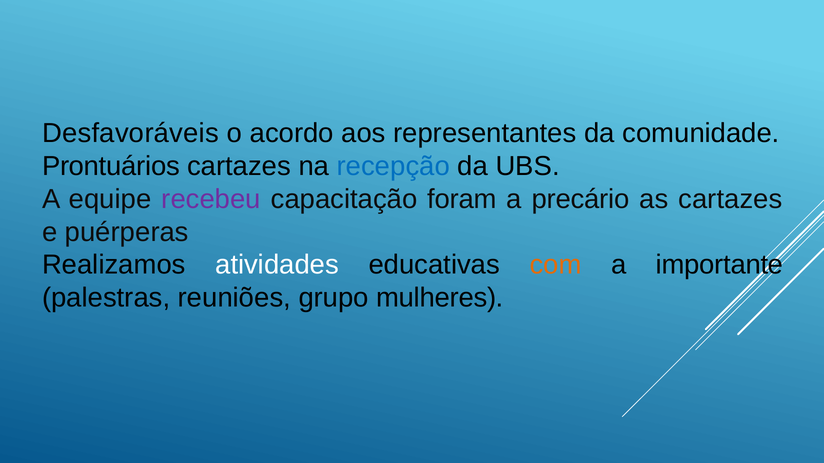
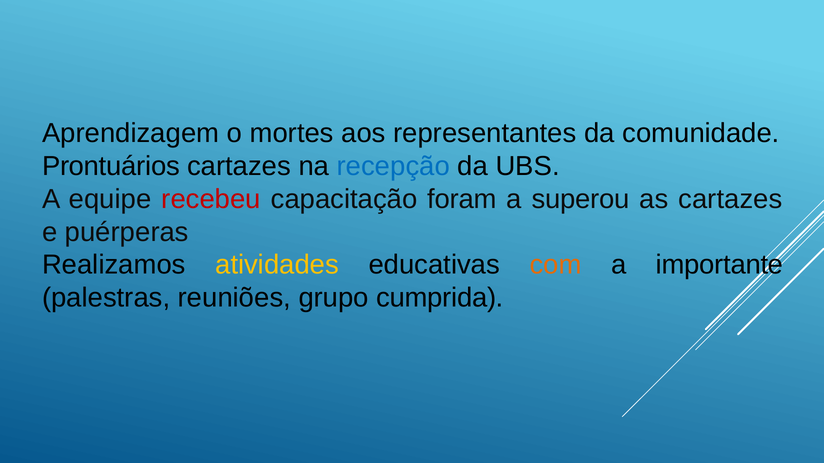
Desfavoráveis: Desfavoráveis -> Aprendizagem (131, 133)
acordo: acordo -> mortes (292, 133)
recebeu colour: purple -> red (211, 199)
precário: precário -> superou (581, 199)
atividades colour: white -> yellow (277, 265)
mulheres: mulheres -> cumprida (440, 298)
